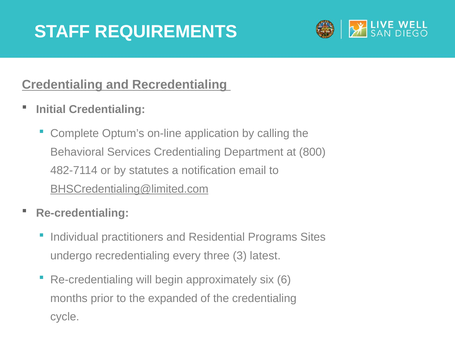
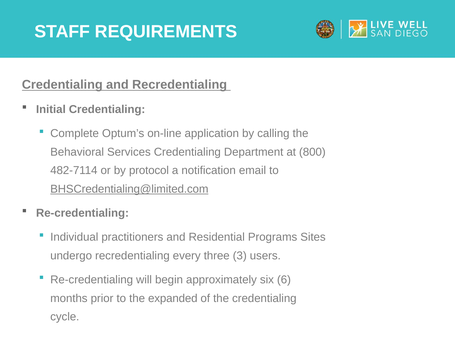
statutes: statutes -> protocol (149, 170)
latest: latest -> users (265, 255)
